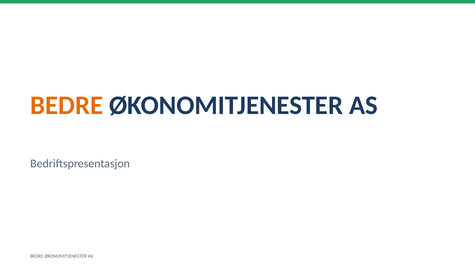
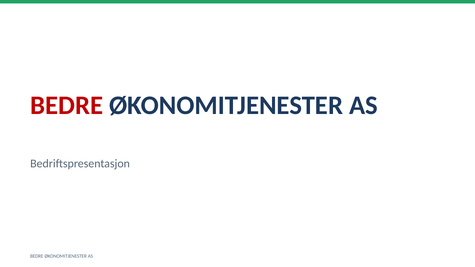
BEDRE colour: orange -> red (67, 105)
